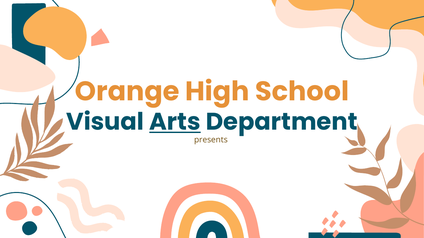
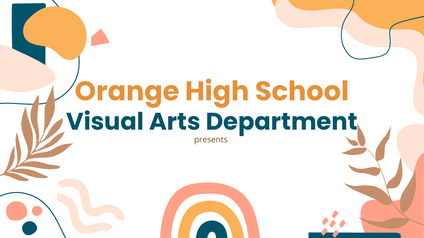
Arts underline: present -> none (175, 122)
